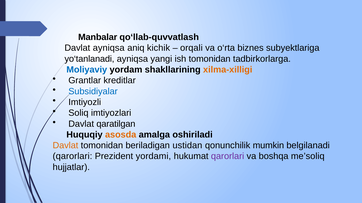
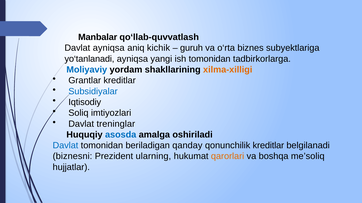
orqali: orqali -> guruh (192, 48)
Imtiyozli: Imtiyozli -> Iqtisodiy (85, 102)
qaratilgan: qaratilgan -> treninglar (116, 124)
asosda colour: orange -> blue (121, 135)
Davlat colour: orange -> blue (65, 146)
ustidan: ustidan -> qanday (187, 146)
qonunchilik mumkin: mumkin -> kreditlar (268, 146)
qarorlari: qarorlari -> biznesni (72, 157)
yordami: yordami -> ularning (153, 157)
qarorlari colour: purple -> orange (228, 157)
